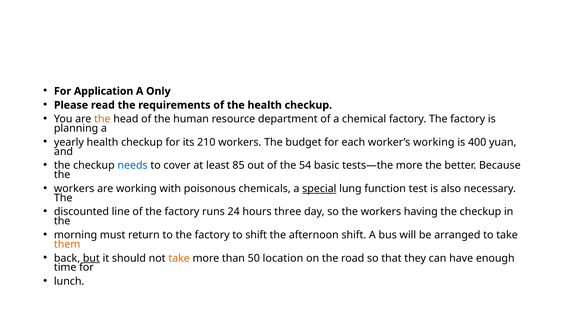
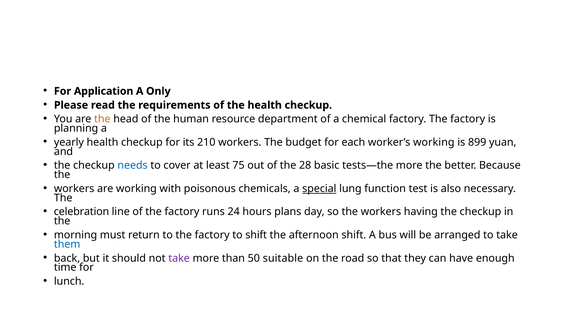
400: 400 -> 899 (477, 142)
85: 85 -> 75 (239, 165)
54: 54 -> 28 (305, 165)
discounted: discounted -> celebration (81, 211)
three: three -> plans (288, 211)
them colour: orange -> blue (67, 244)
but underline: present -> none (91, 258)
take colour: orange -> purple (179, 258)
location: location -> suitable (283, 258)
